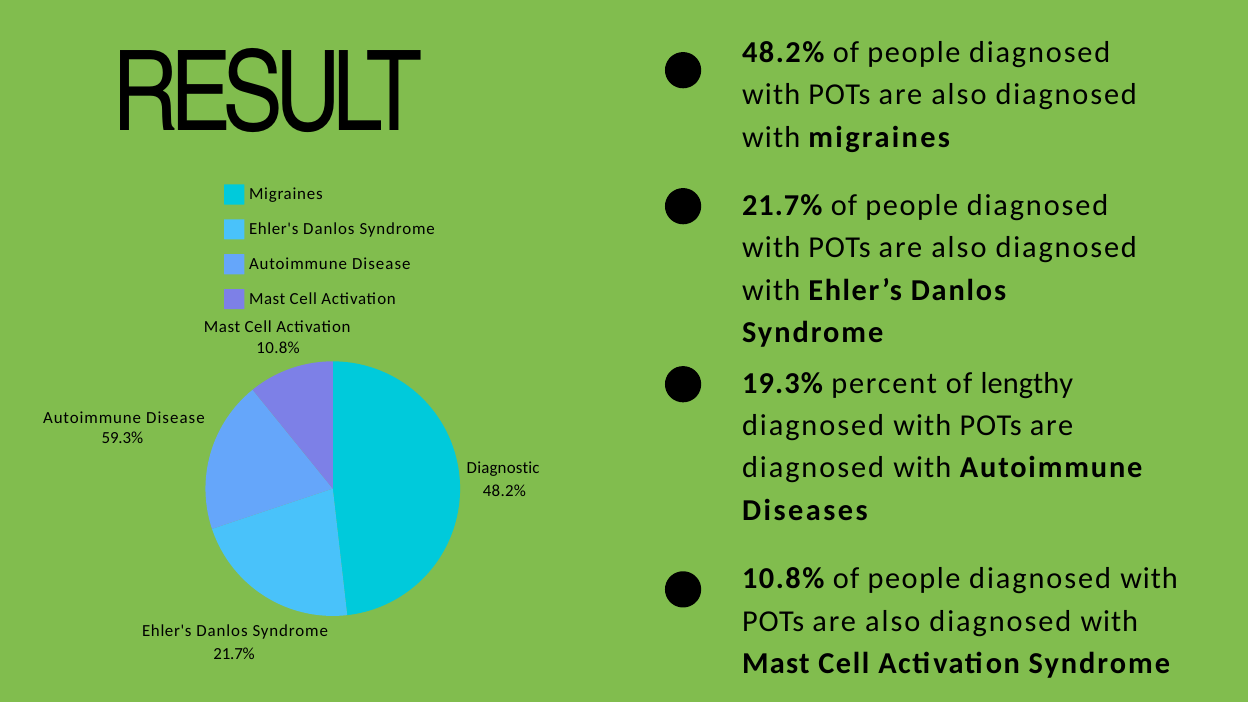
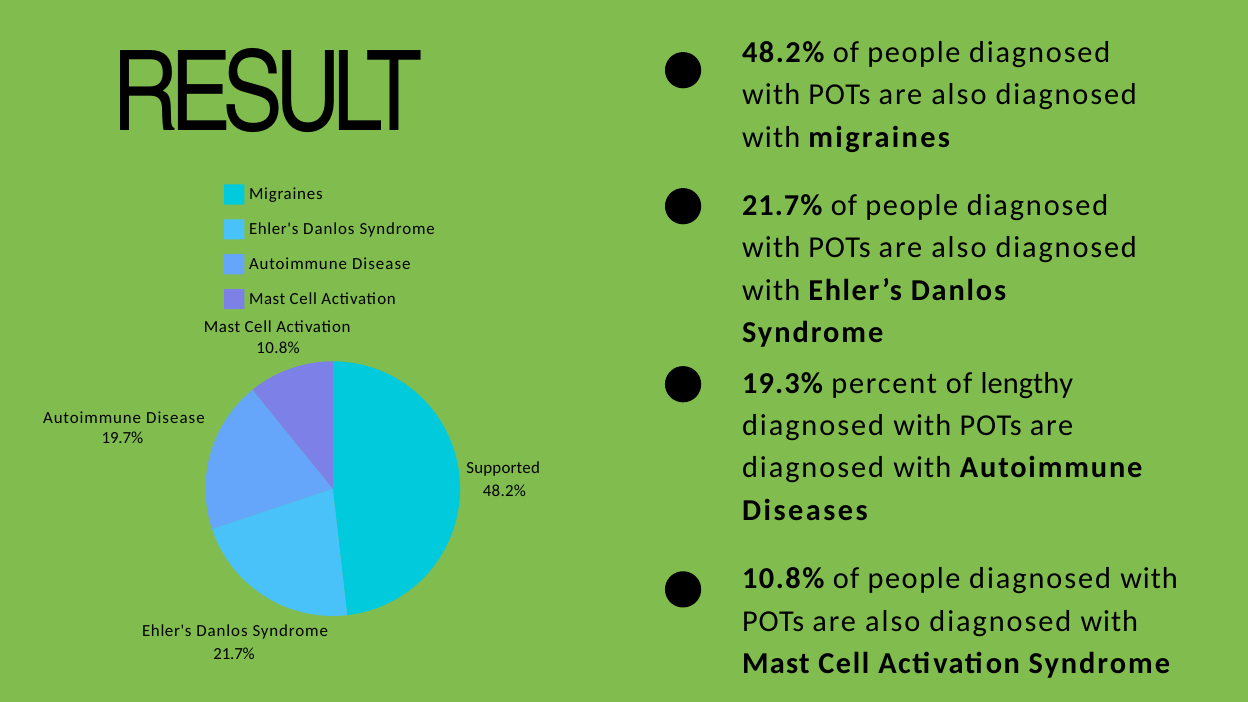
59.3%: 59.3% -> 19.7% (122, 438)
Diagnostic: Diagnostic -> Supported (503, 468)
